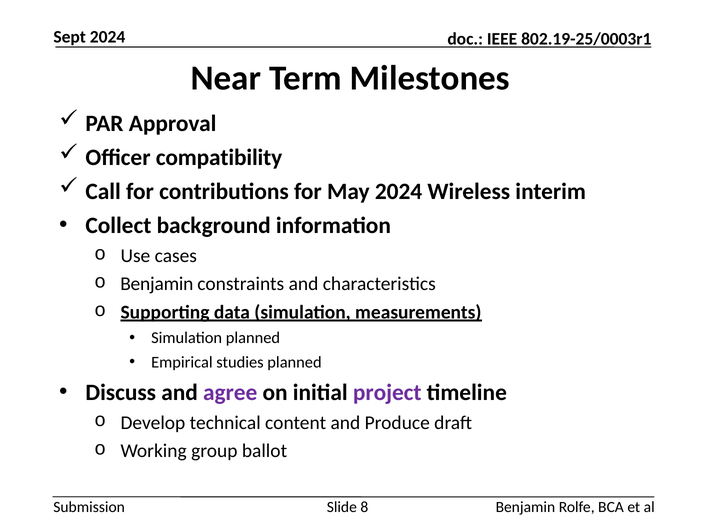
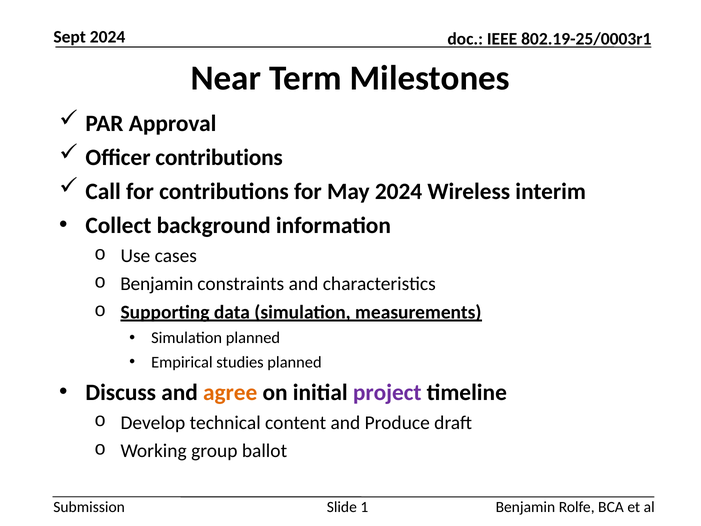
Officer compatibility: compatibility -> contributions (219, 158)
agree colour: purple -> orange (230, 392)
8: 8 -> 1 (364, 507)
